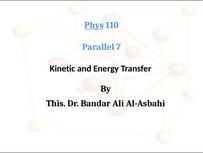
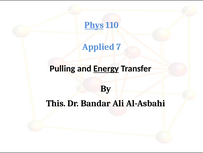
Parallel: Parallel -> Applied (98, 47)
Kinetic: Kinetic -> Pulling (62, 68)
Energy underline: none -> present (106, 68)
